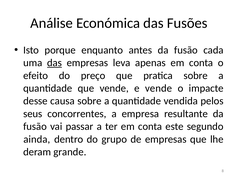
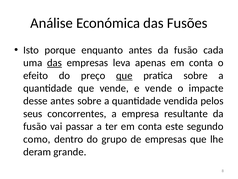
que underline: none -> present (124, 75)
desse causa: causa -> antes (62, 101)
ainda: ainda -> como (37, 139)
